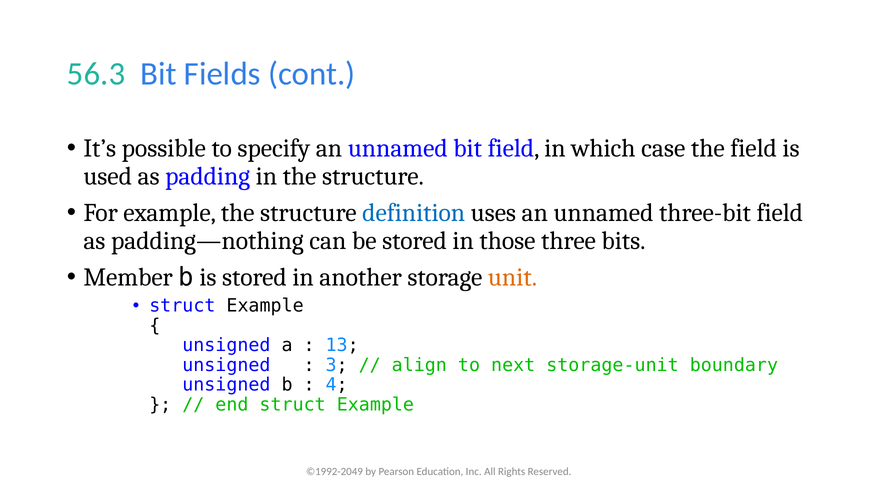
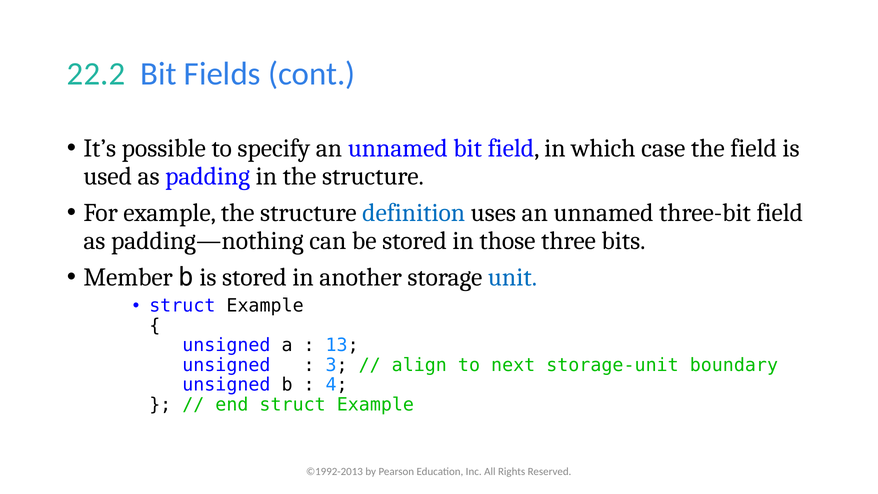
56.3: 56.3 -> 22.2 (96, 74)
unit colour: orange -> blue (513, 277)
©1992-2049: ©1992-2049 -> ©1992-2013 (334, 472)
